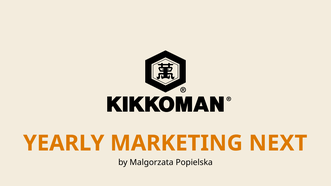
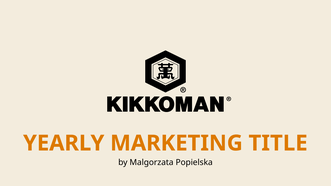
NEXT: NEXT -> TITLE (278, 143)
